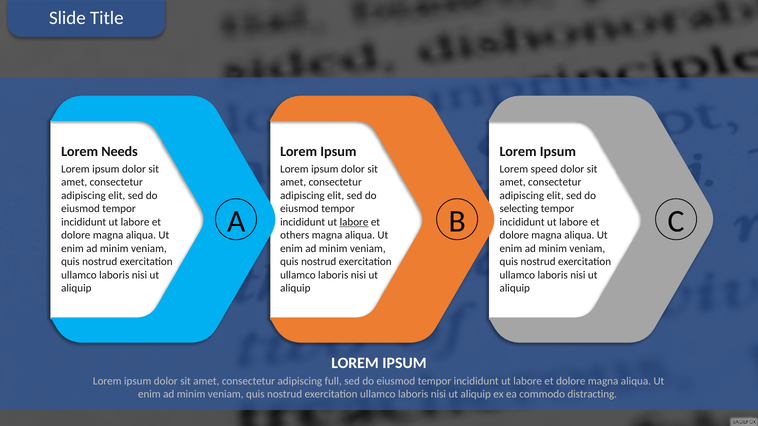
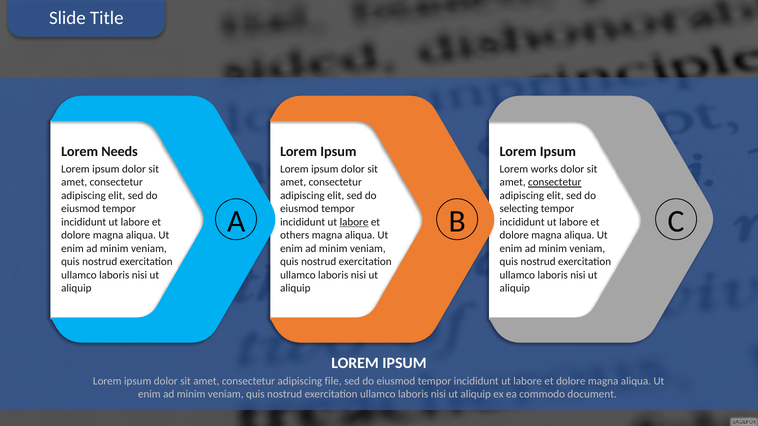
speed: speed -> works (544, 169)
consectetur underline: none -> present (555, 182)
full: full -> file (333, 381)
distracting: distracting -> document (592, 395)
